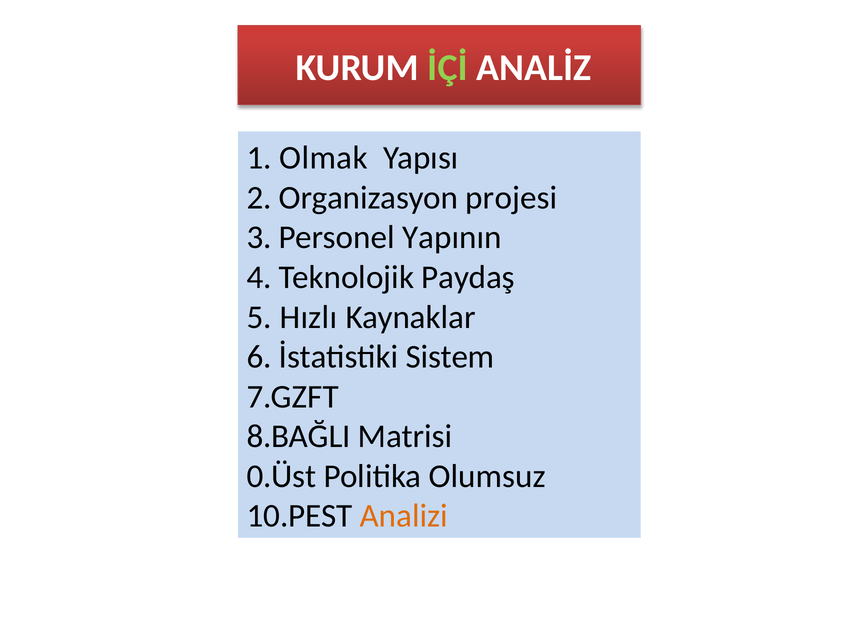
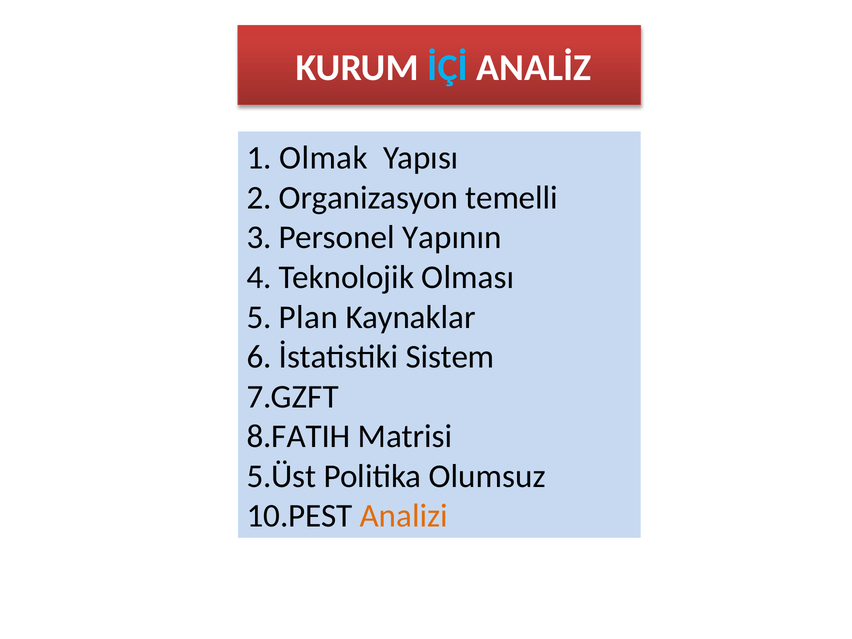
İÇİ colour: light green -> light blue (448, 68)
projesi: projesi -> temelli (512, 198)
Paydaş: Paydaş -> Olması (468, 277)
Hızlı: Hızlı -> Plan (308, 317)
8.BAĞLI: 8.BAĞLI -> 8.FATIH (298, 436)
0.Üst: 0.Üst -> 5.Üst (281, 476)
